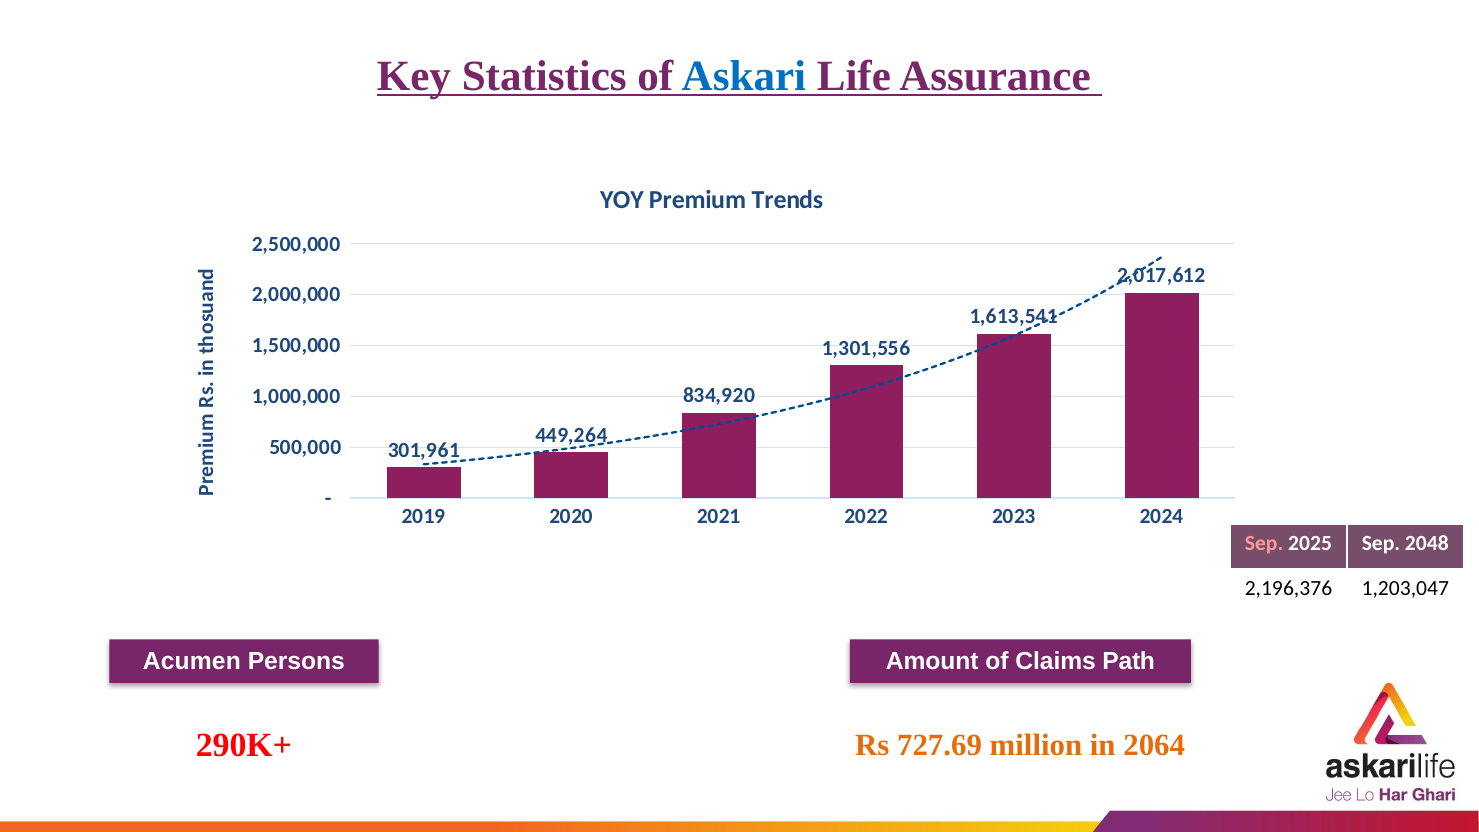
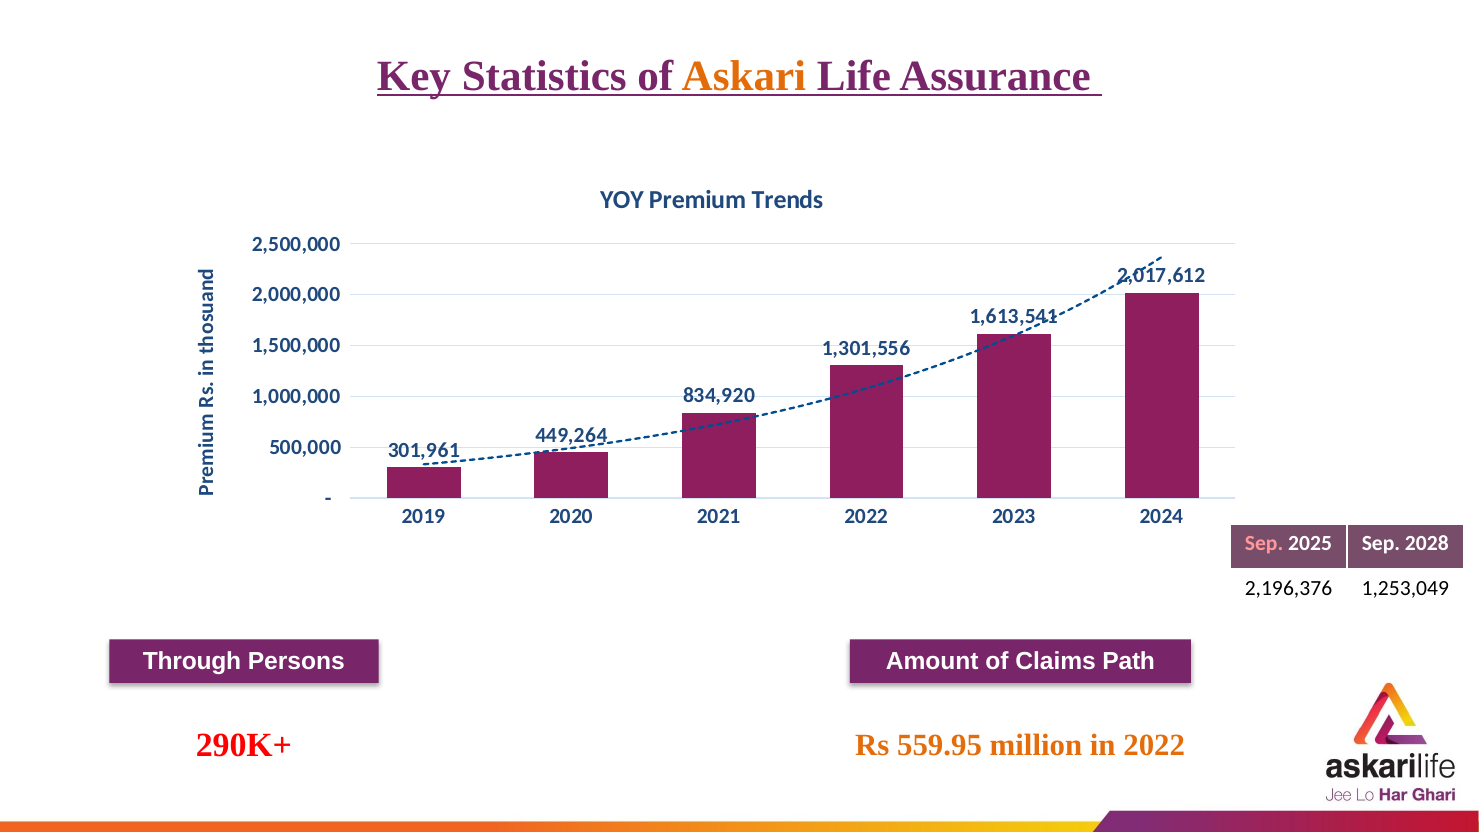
Askari colour: blue -> orange (744, 76)
2048: 2048 -> 2028 (1427, 544)
1,203,047: 1,203,047 -> 1,253,049 (1405, 589)
Acumen: Acumen -> Through (192, 661)
727.69: 727.69 -> 559.95 (940, 745)
in 2064: 2064 -> 2022 (1154, 745)
